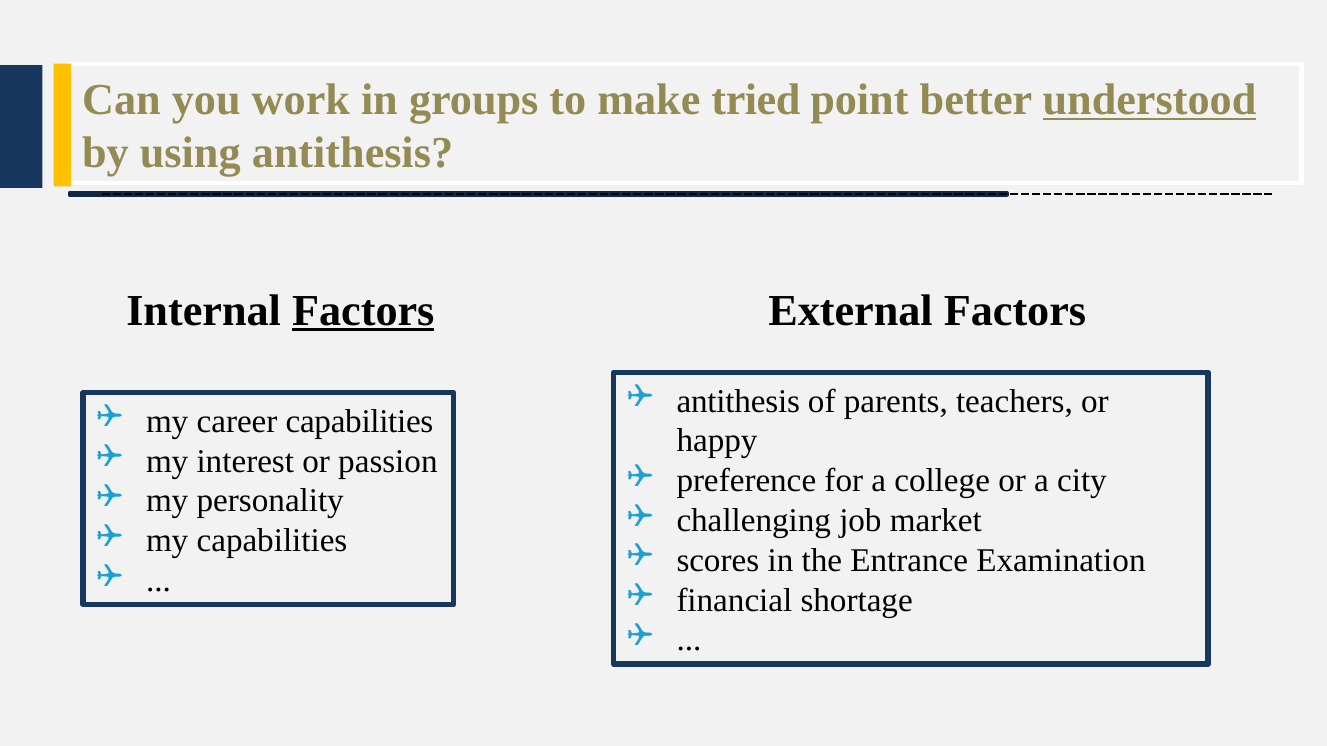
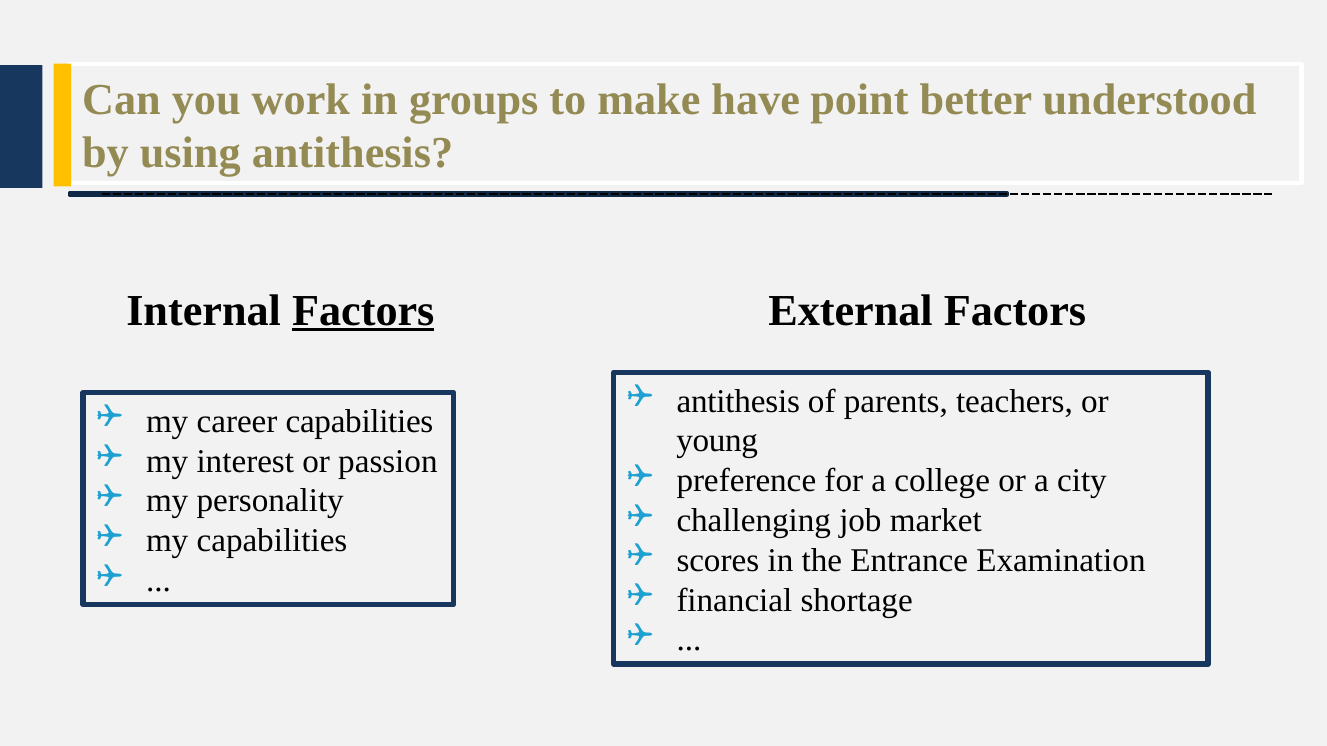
tried: tried -> have (756, 100)
understood underline: present -> none (1149, 100)
happy: happy -> young (717, 441)
